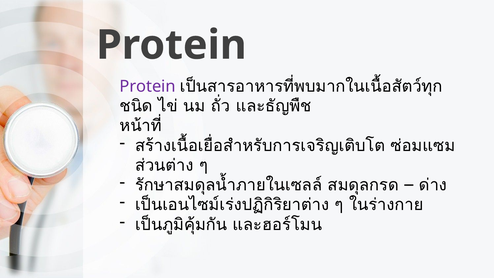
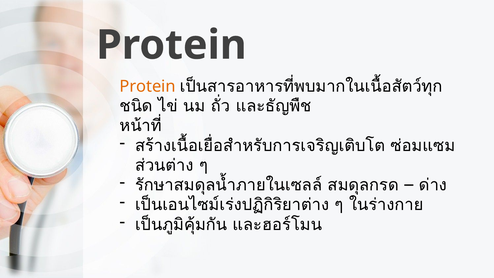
Protein colour: purple -> orange (148, 86)
